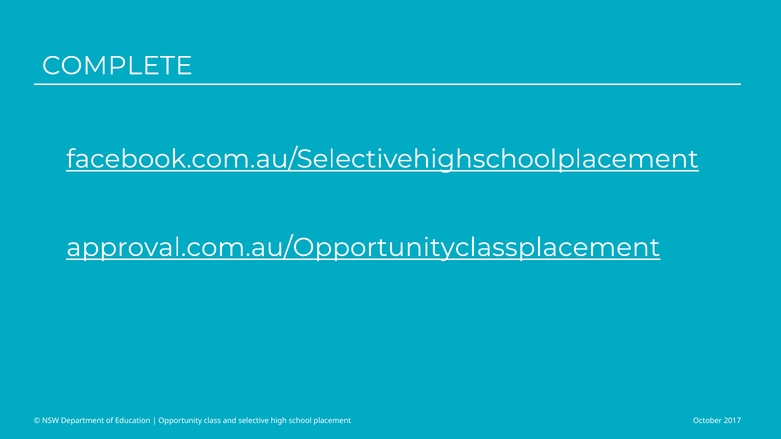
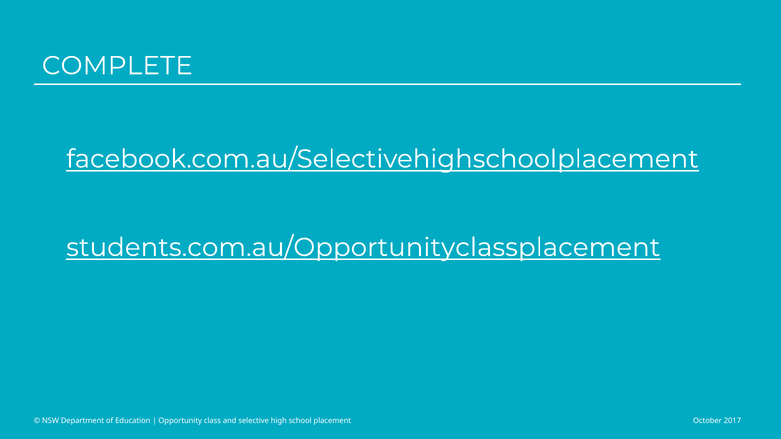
approval.com.au/Opportunityclassplacement: approval.com.au/Opportunityclassplacement -> students.com.au/Opportunityclassplacement (363, 248)
